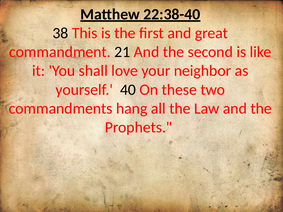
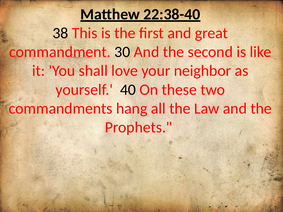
21: 21 -> 30 (122, 52)
